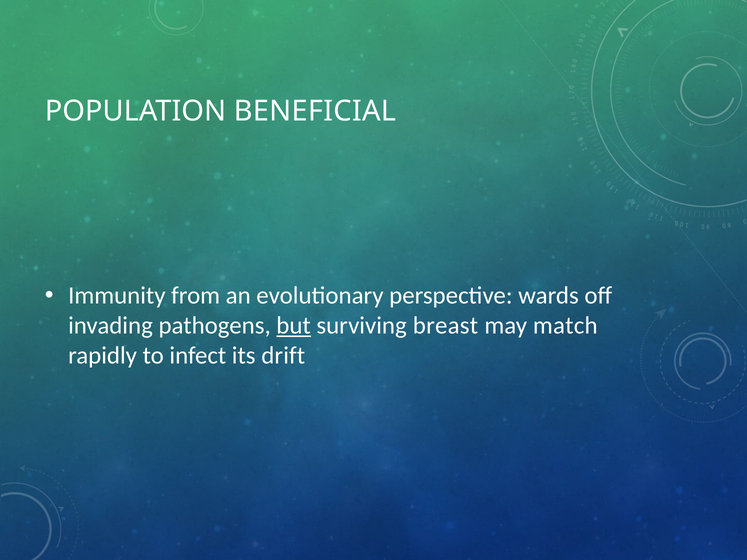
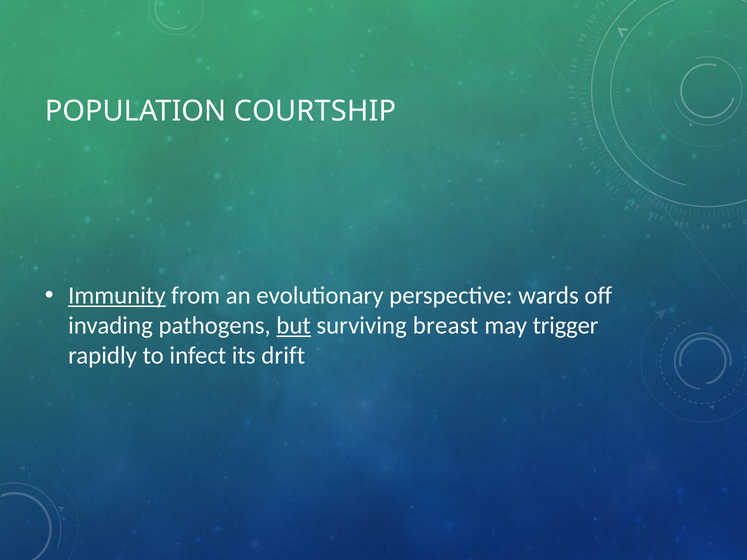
BENEFICIAL: BENEFICIAL -> COURTSHIP (315, 111)
Immunity underline: none -> present (117, 296)
match: match -> trigger (566, 326)
